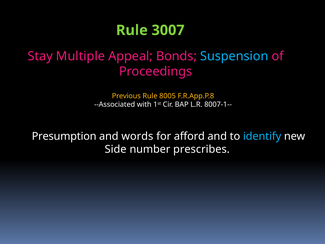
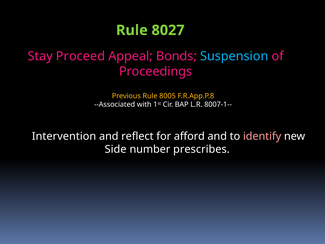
3007: 3007 -> 8027 (168, 30)
Multiple: Multiple -> Proceed (81, 56)
Presumption: Presumption -> Intervention (64, 136)
words: words -> reflect (137, 136)
identify colour: light blue -> pink (262, 136)
